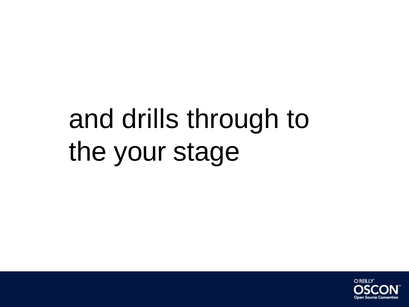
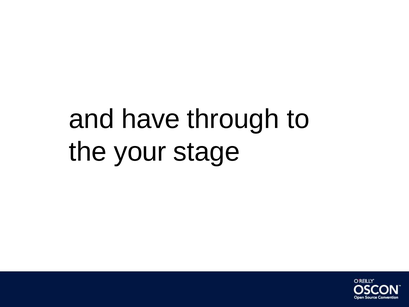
drills: drills -> have (151, 119)
